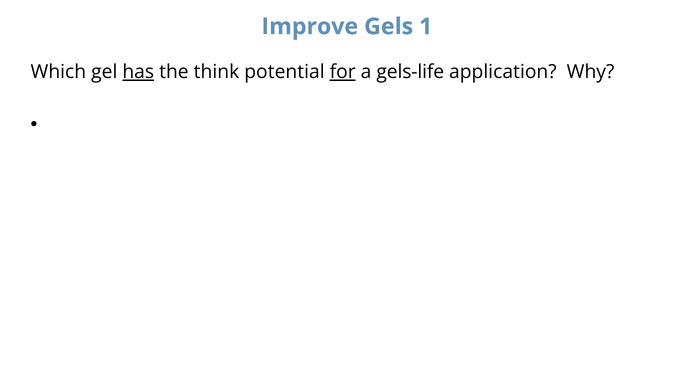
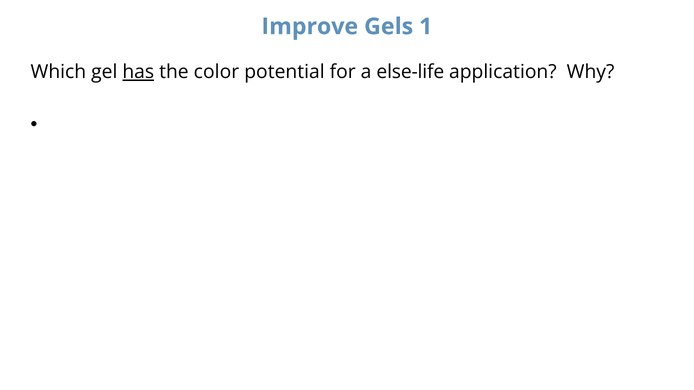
think: think -> color (216, 72)
for underline: present -> none (343, 72)
gels-life: gels-life -> else-life (410, 72)
